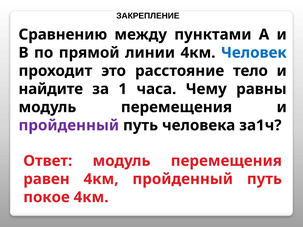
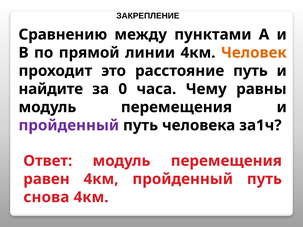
Человек colour: blue -> orange (254, 53)
расстояние тело: тело -> путь (250, 71)
1: 1 -> 0 (123, 89)
покое: покое -> снова (46, 197)
